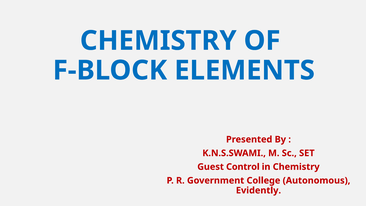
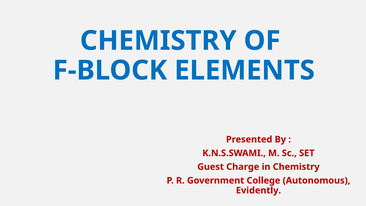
Control: Control -> Charge (243, 167)
